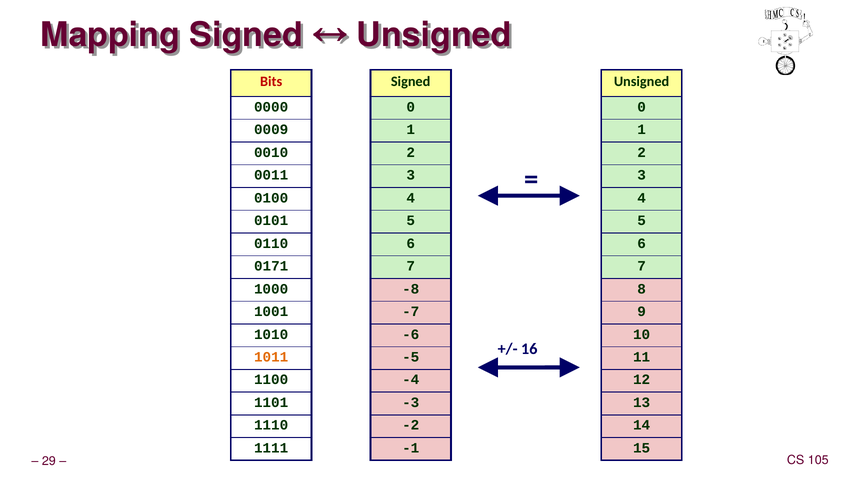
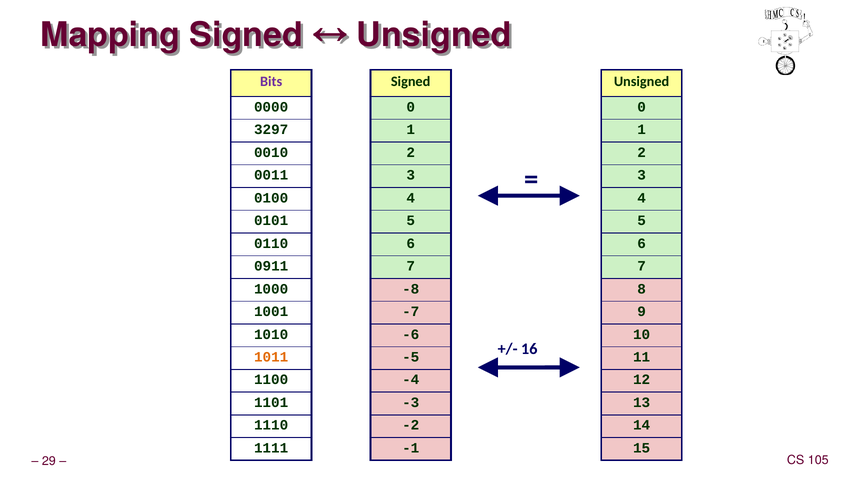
Bits colour: red -> purple (271, 82)
0009: 0009 -> 3297 (271, 130)
0171: 0171 -> 0911 (271, 266)
